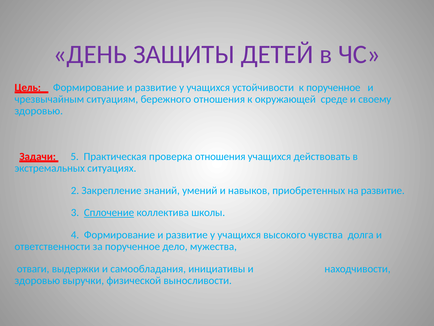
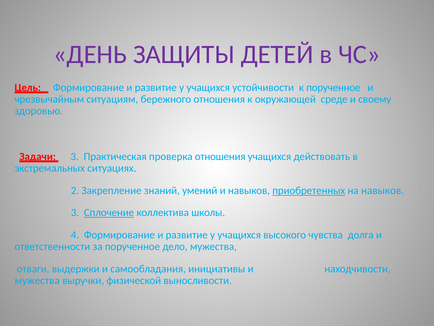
5: 5 -> 3 (75, 156)
приобретенных underline: none -> present (309, 190)
на развитие: развитие -> навыков (383, 190)
здоровью: здоровью -> мужества (37, 280)
